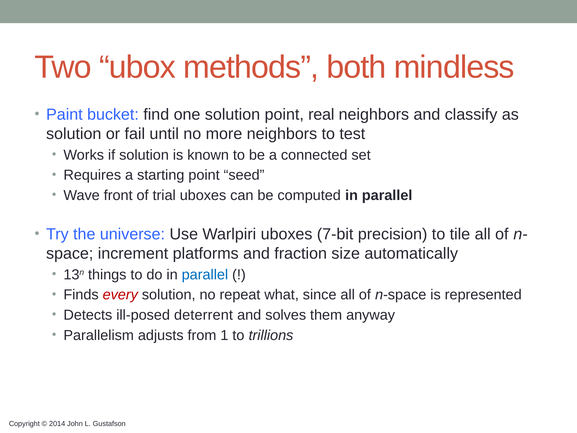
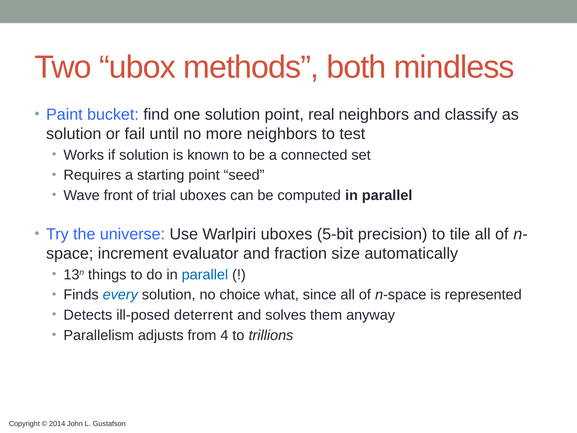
7-bit: 7-bit -> 5-bit (335, 234)
platforms: platforms -> evaluator (206, 253)
every colour: red -> blue (120, 295)
repeat: repeat -> choice (240, 295)
1: 1 -> 4 (224, 335)
